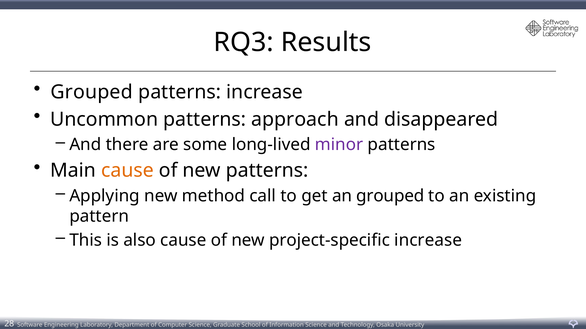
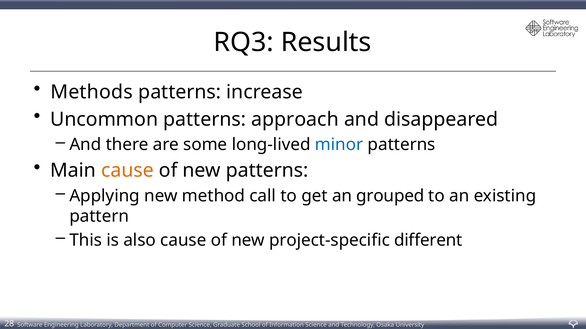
Grouped: Grouped -> Methods (92, 92)
minor colour: purple -> blue (339, 145)
project-specific increase: increase -> different (428, 241)
